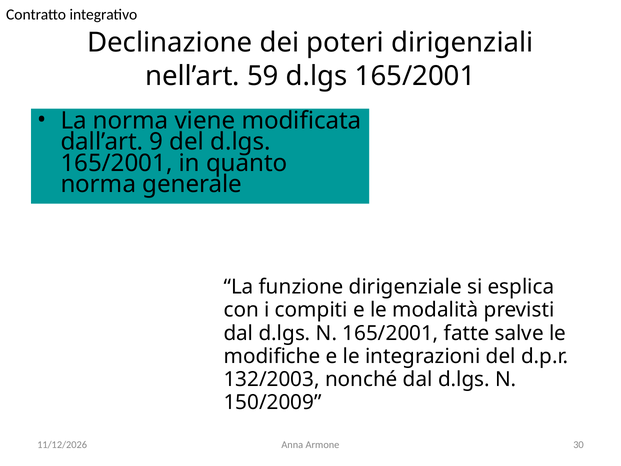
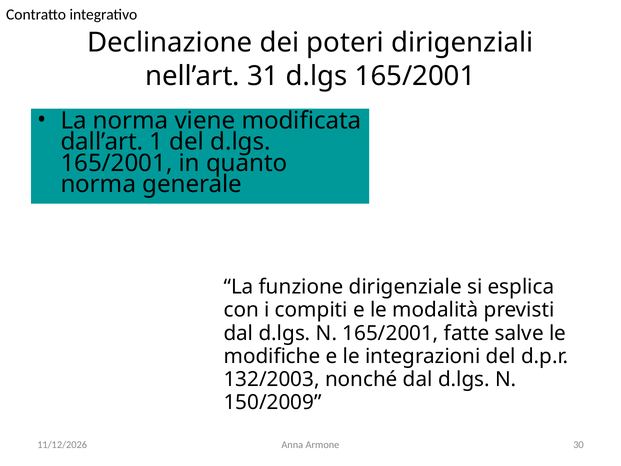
59: 59 -> 31 (263, 76)
9: 9 -> 1 (156, 142)
